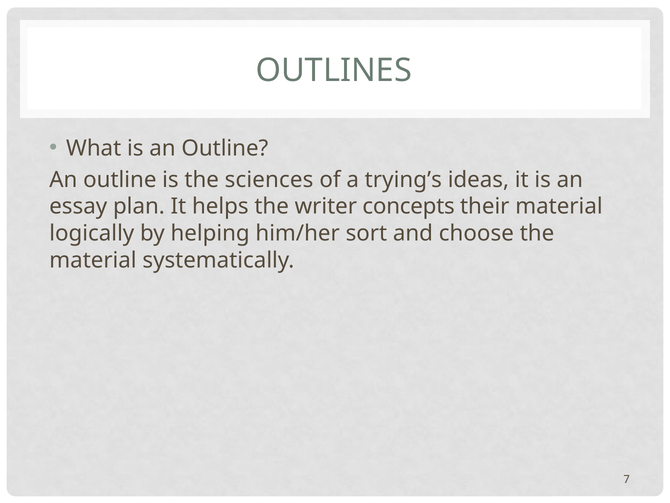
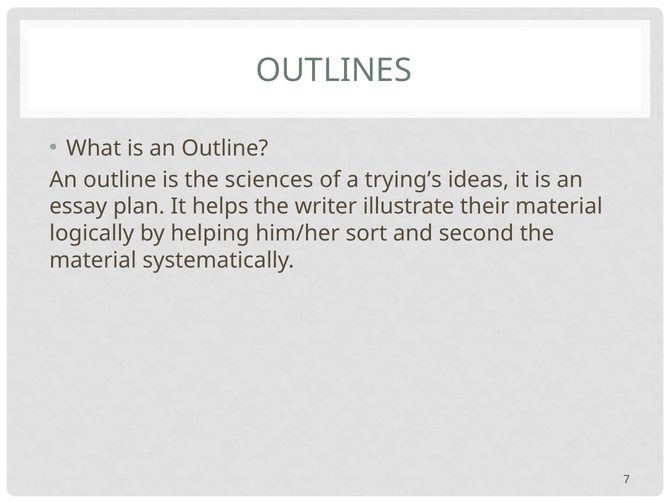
concepts: concepts -> illustrate (409, 206)
choose: choose -> second (476, 233)
